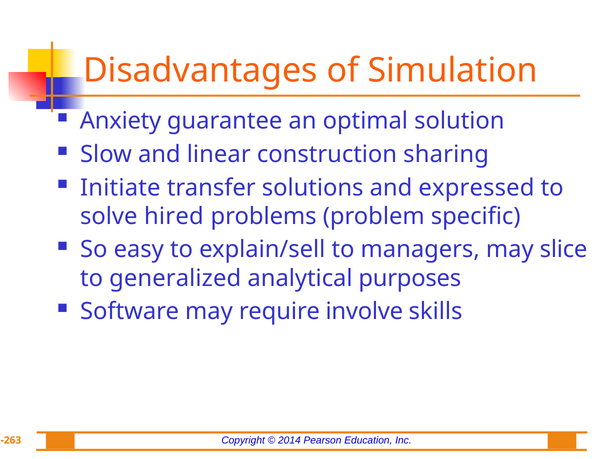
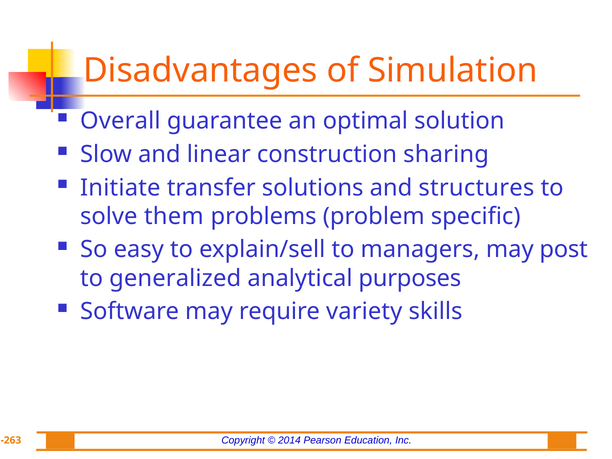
Anxiety: Anxiety -> Overall (120, 121)
expressed: expressed -> structures (476, 188)
hired: hired -> them (174, 216)
slice: slice -> post (564, 250)
involve: involve -> variety (364, 312)
